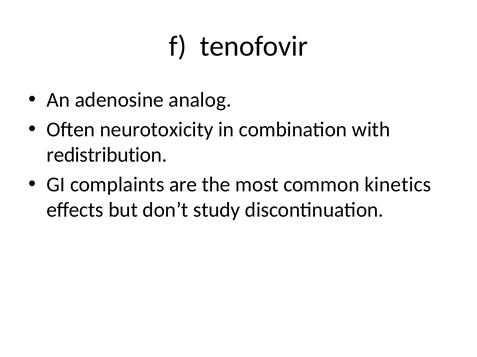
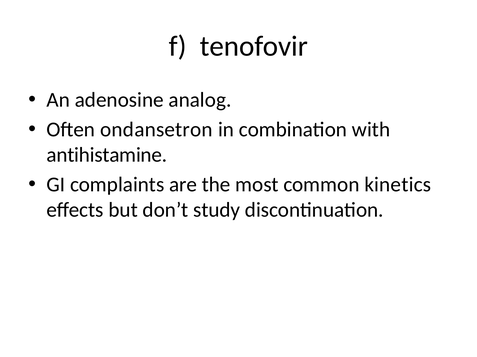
neurotoxicity: neurotoxicity -> ondansetron (156, 130)
redistribution: redistribution -> antihistamine (107, 155)
